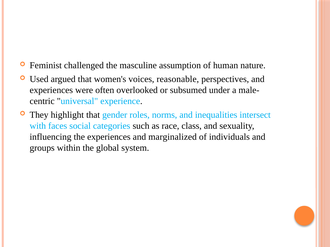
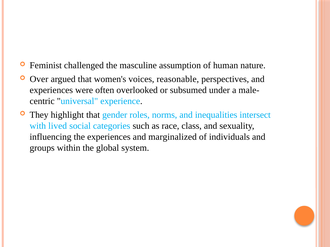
Used: Used -> Over (39, 79)
faces: faces -> lived (58, 126)
